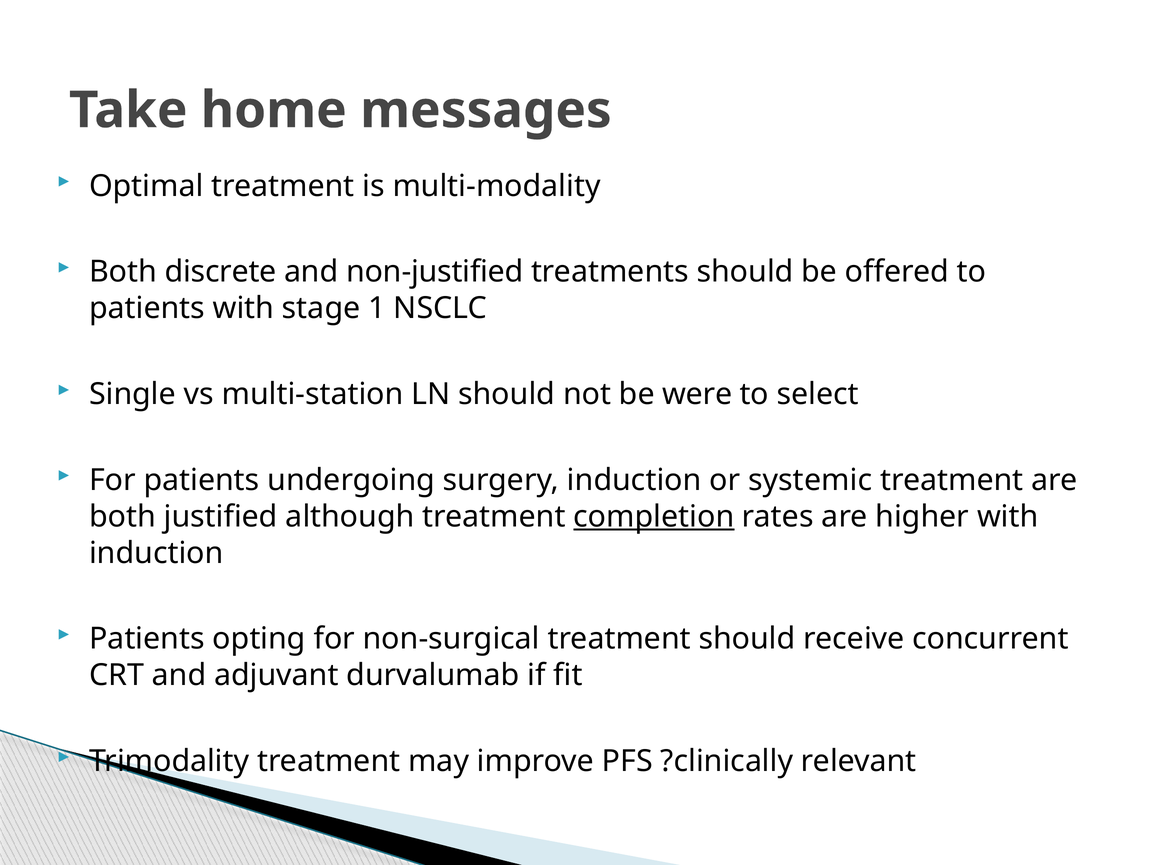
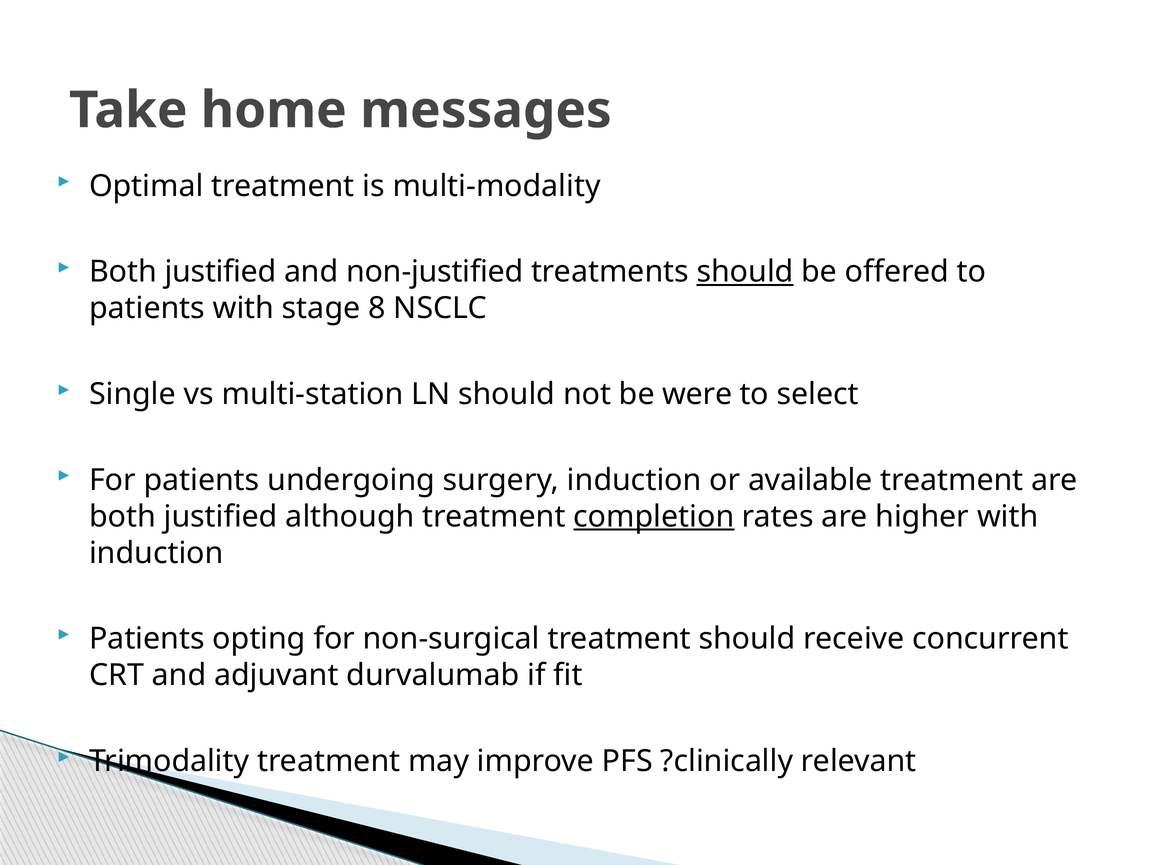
discrete: discrete -> justified (221, 272)
should underline: none -> present (745, 272)
1: 1 -> 8 (377, 308)
systemic: systemic -> available (810, 480)
